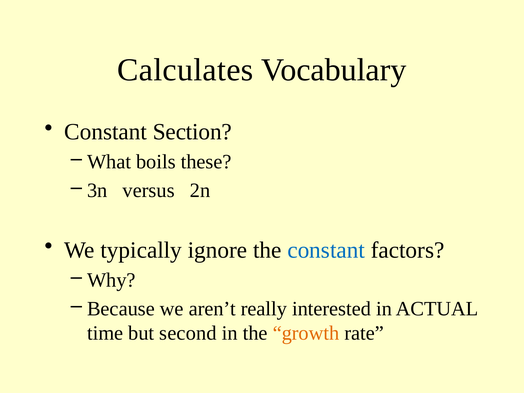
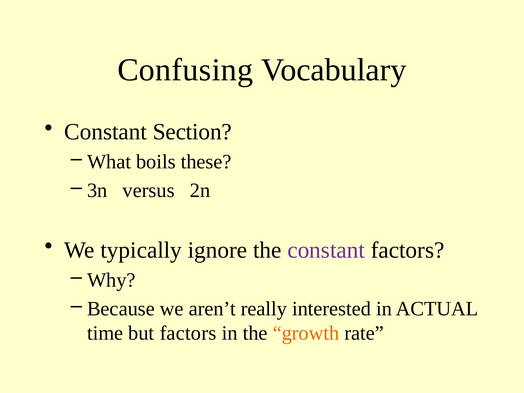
Calculates: Calculates -> Confusing (185, 70)
constant colour: blue -> purple (326, 250)
but second: second -> factors (188, 333)
